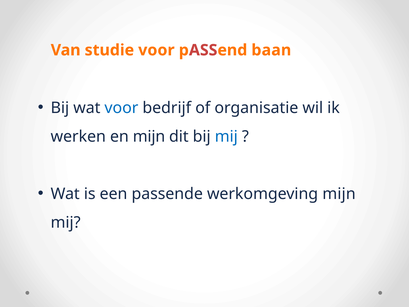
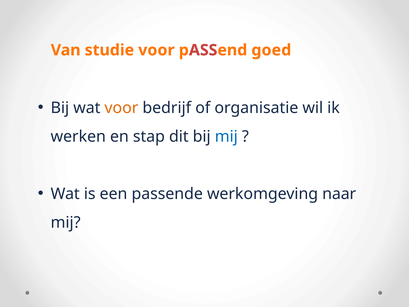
baan: baan -> goed (271, 50)
voor colour: blue -> orange (121, 108)
en mijn: mijn -> stap (149, 136)
werkomgeving mijn: mijn -> naar (339, 194)
